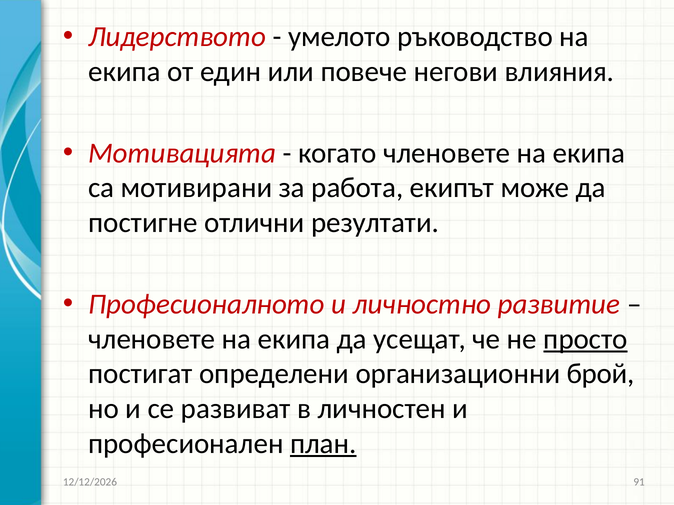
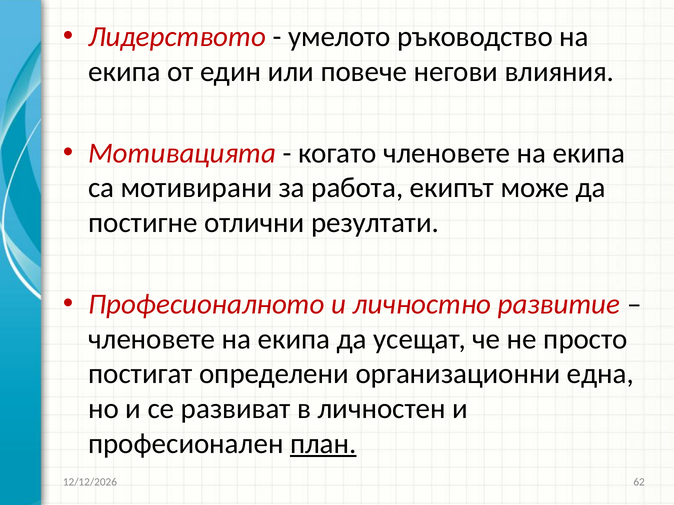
просто underline: present -> none (586, 339)
брой: брой -> една (600, 374)
91: 91 -> 62 (639, 483)
